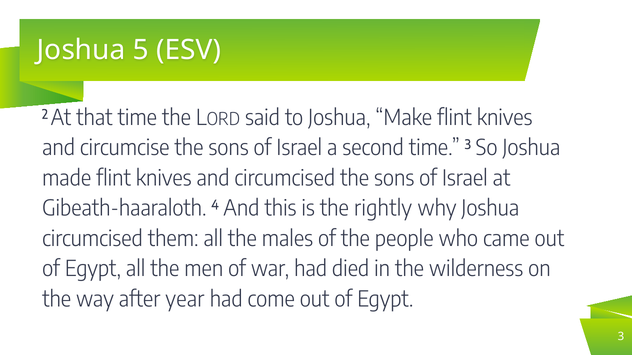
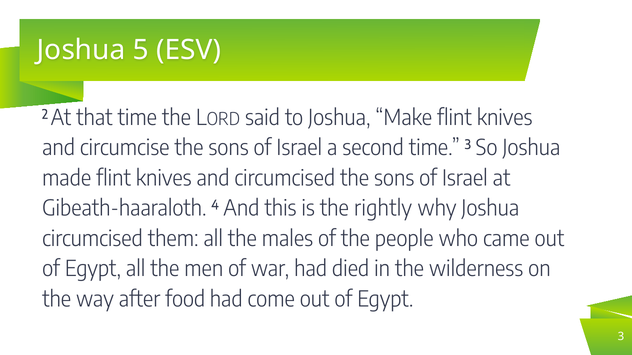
year: year -> food (185, 300)
